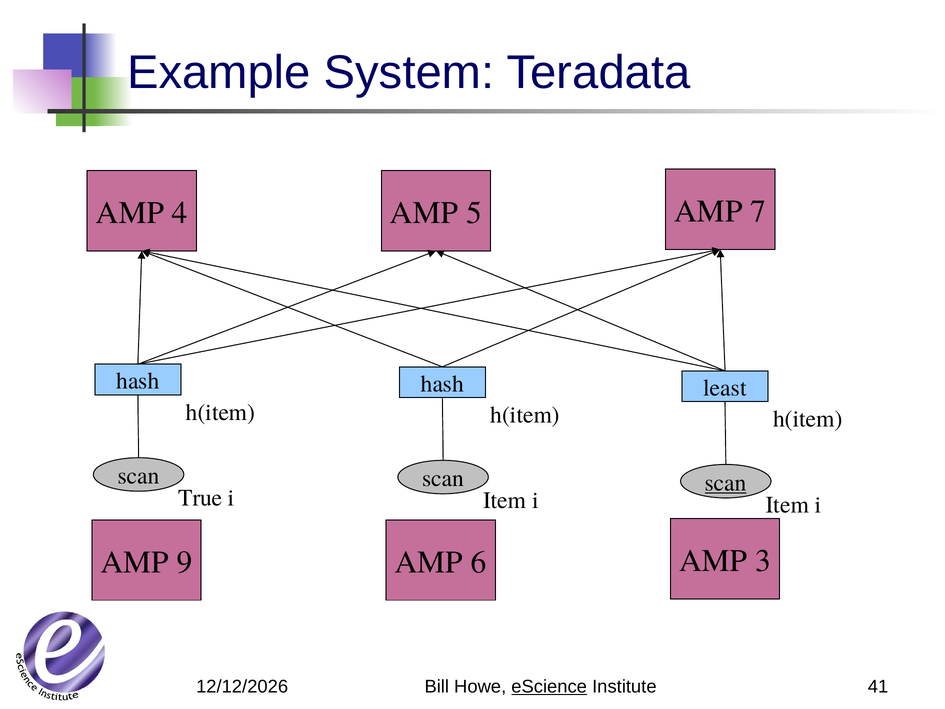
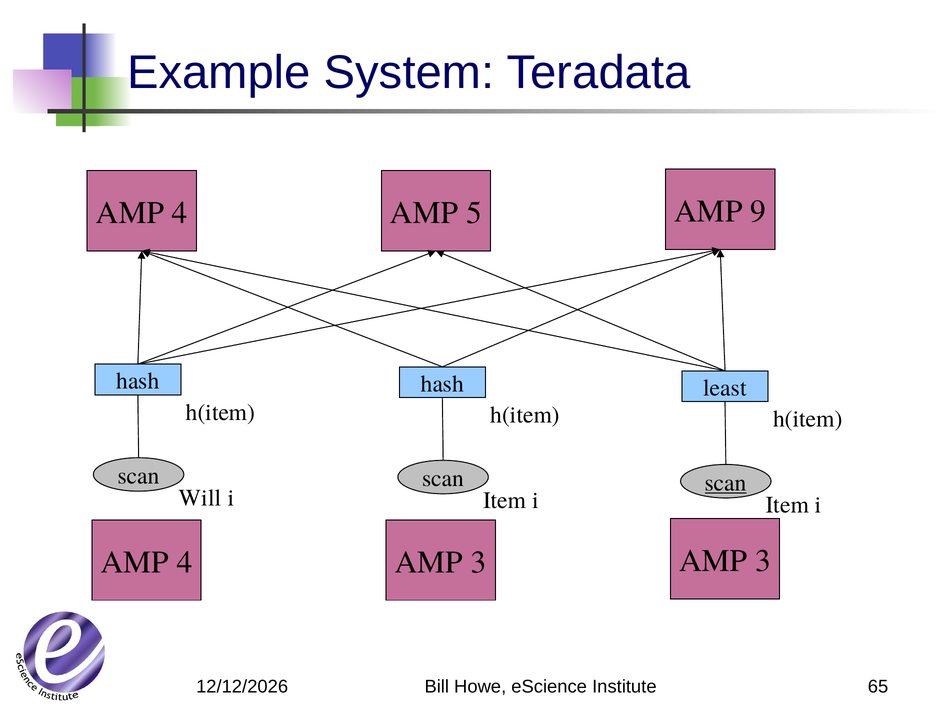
7: 7 -> 9 (758, 211)
True: True -> Will (200, 498)
9: 9 -> 4 (185, 562)
6: 6 -> 3 (479, 562)
eScience underline: present -> none (549, 686)
41: 41 -> 65 (878, 686)
